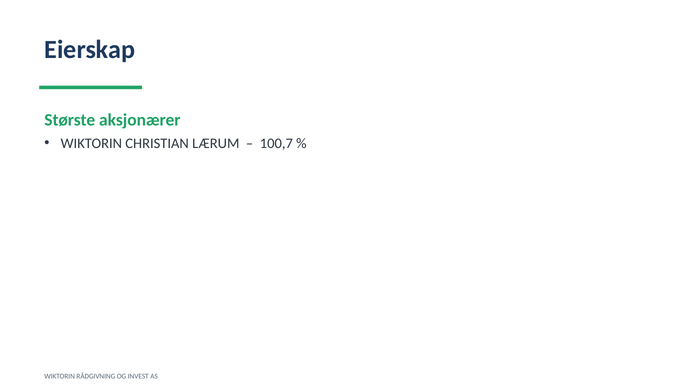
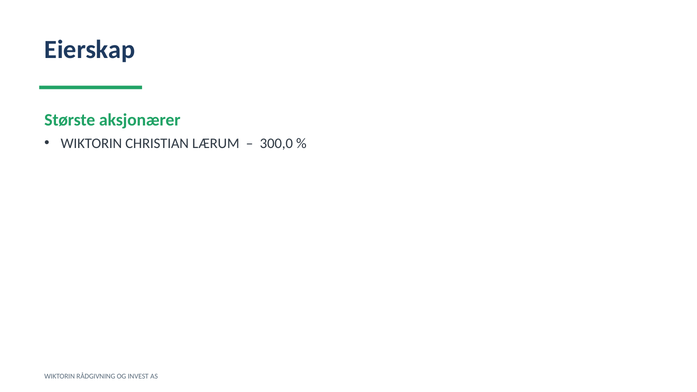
100,7: 100,7 -> 300,0 (276, 143)
